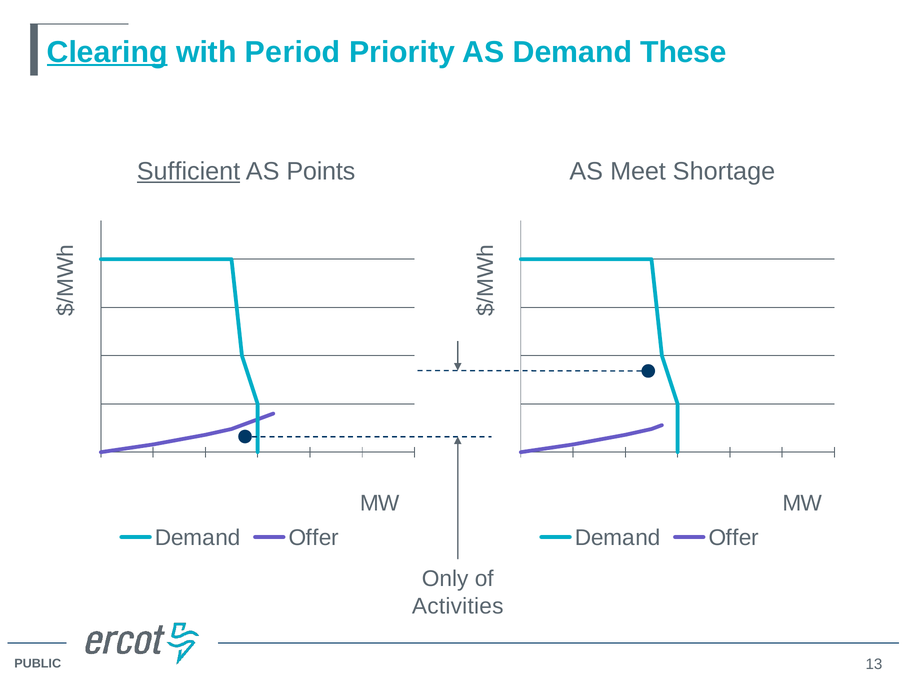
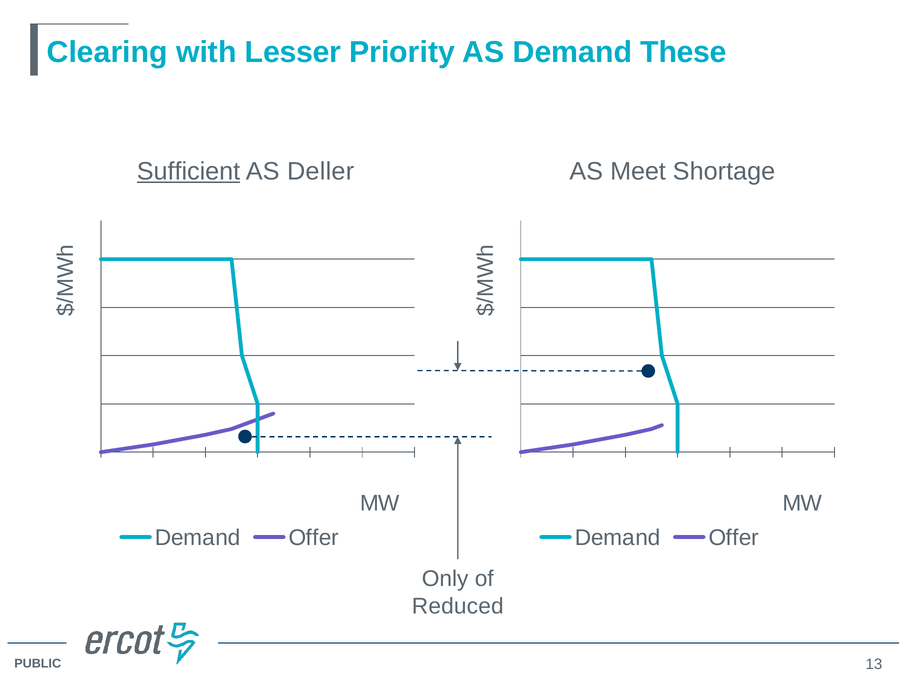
Clearing underline: present -> none (107, 52)
Period: Period -> Lesser (293, 52)
Points: Points -> Deller (321, 172)
Activities: Activities -> Reduced (458, 606)
